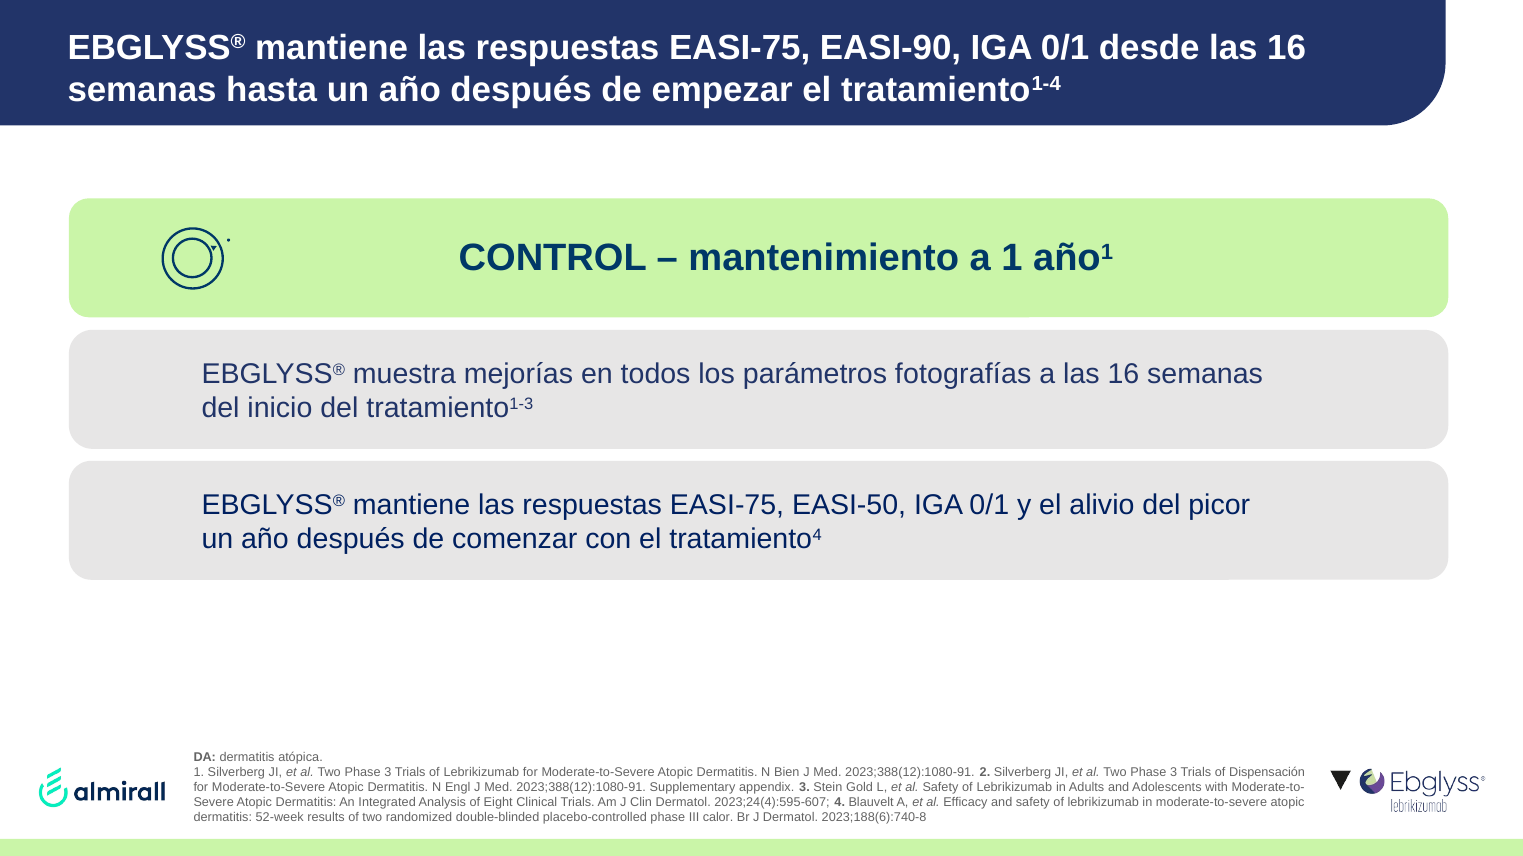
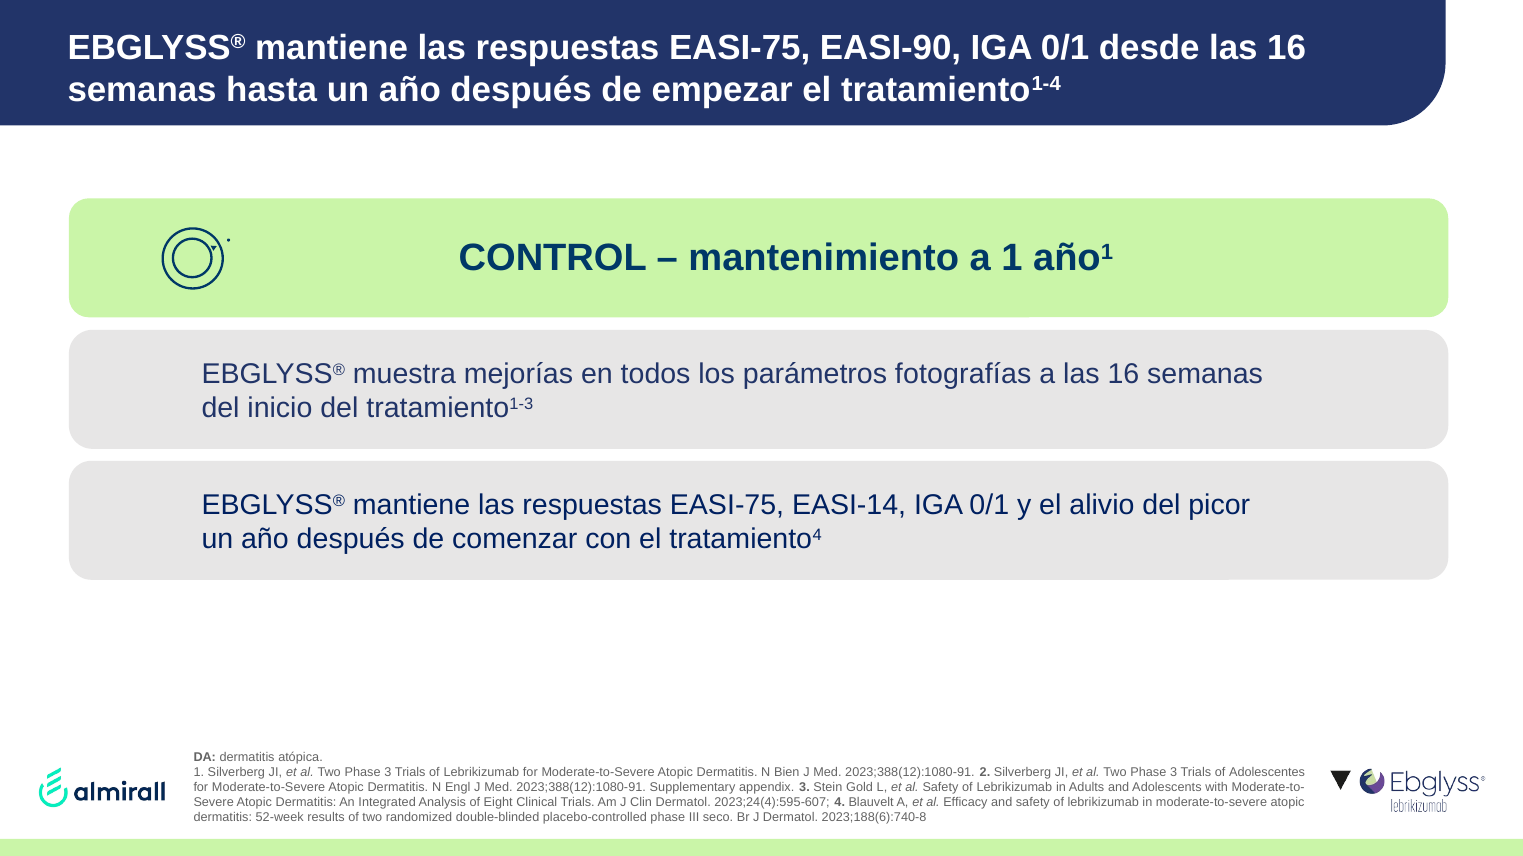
EASI-50: EASI-50 -> EASI-14 (849, 506)
Dispensación: Dispensación -> Adolescentes (1267, 773)
calor: calor -> seco (718, 818)
